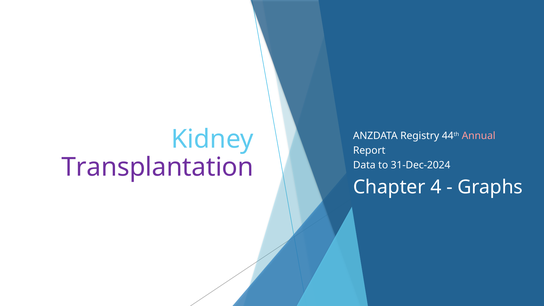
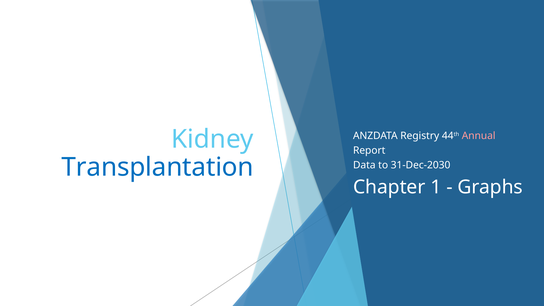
Transplantation colour: purple -> blue (158, 167)
31-Dec-2024: 31-Dec-2024 -> 31-Dec-2030 (421, 165)
4: 4 -> 1 (436, 187)
